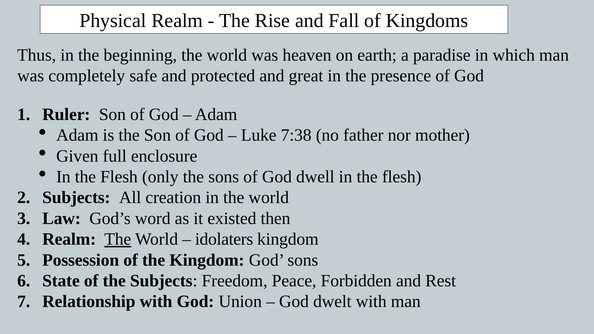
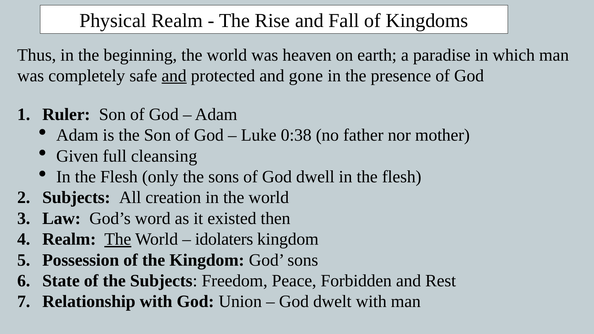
and underline: none -> present (174, 76)
great: great -> gone (306, 76)
7:38: 7:38 -> 0:38 (296, 135)
enclosure: enclosure -> cleansing (164, 156)
